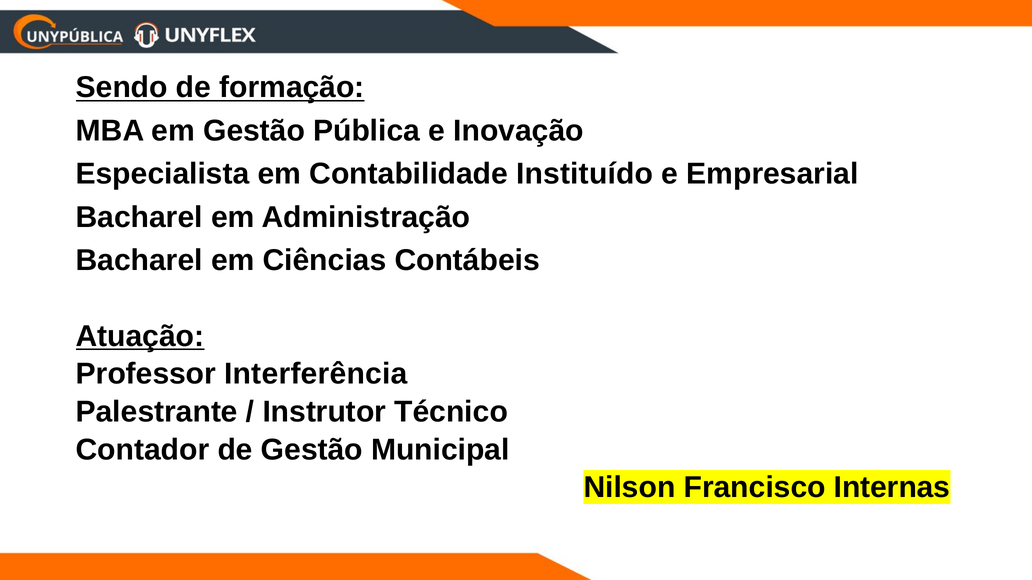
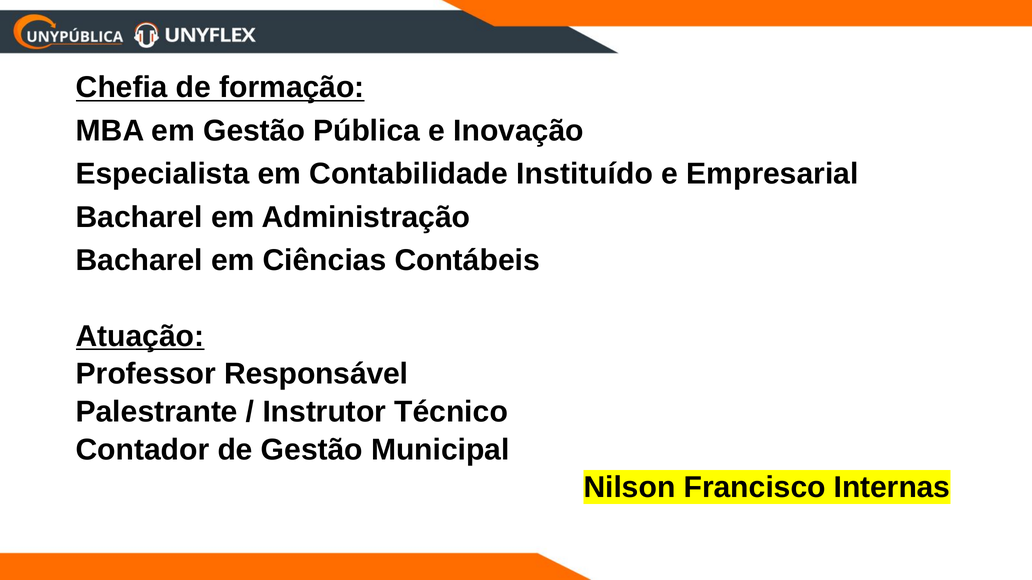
Sendo: Sendo -> Chefia (122, 88)
Interferência: Interferência -> Responsável (316, 374)
